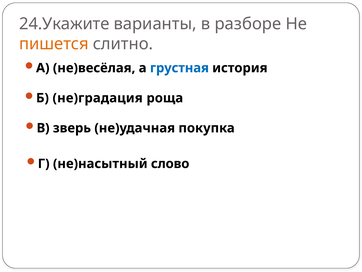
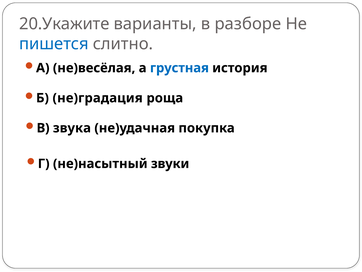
24.Укажите: 24.Укажите -> 20.Укажите (64, 24)
пишется colour: orange -> blue (54, 44)
зверь: зверь -> звука (72, 128)
слово: слово -> звуки (170, 163)
